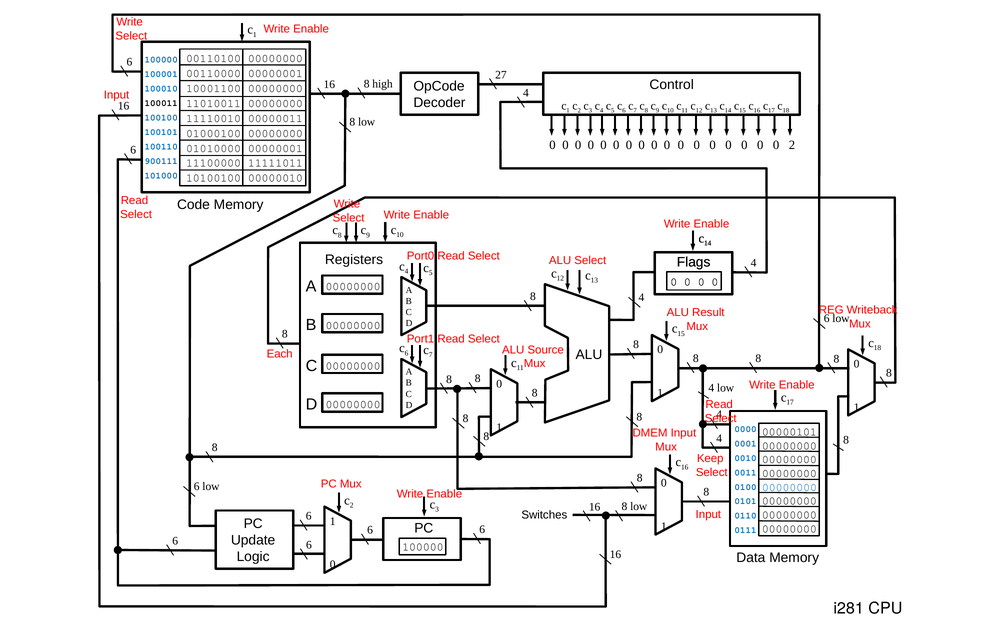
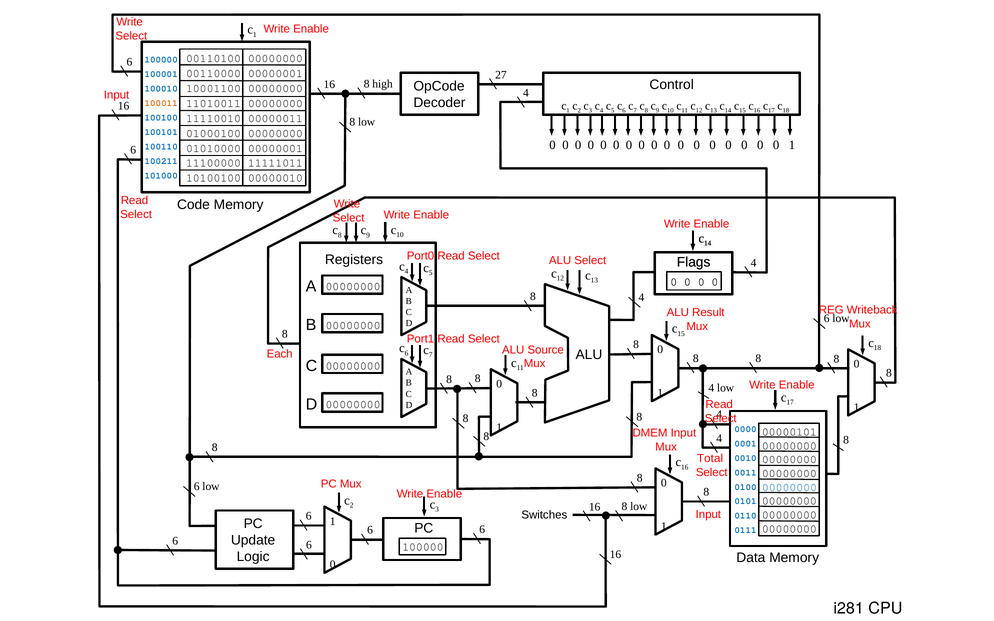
100011 colour: black -> orange (161, 103)
0 0 2: 2 -> 1 (792, 145)
900111: 900111 -> 100211 (161, 161)
Keep: Keep -> Total (710, 459)
